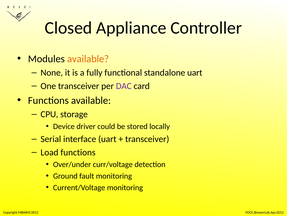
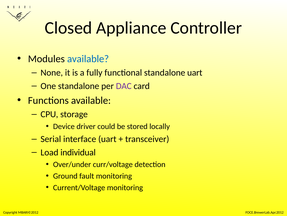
available colour: orange -> blue (88, 59)
One transceiver: transceiver -> standalone (79, 86)
Load functions: functions -> individual (78, 152)
